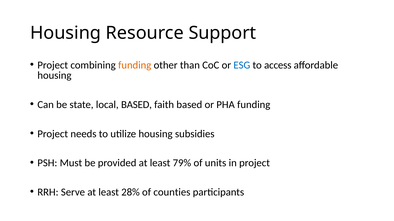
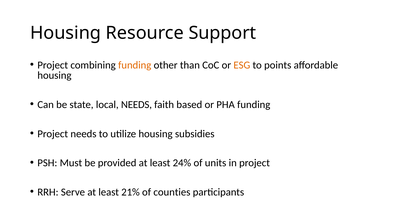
ESG colour: blue -> orange (242, 65)
access: access -> points (278, 65)
local BASED: BASED -> NEEDS (136, 105)
79%: 79% -> 24% (182, 163)
28%: 28% -> 21% (130, 193)
